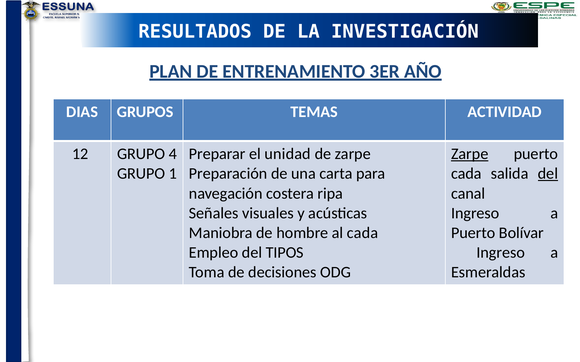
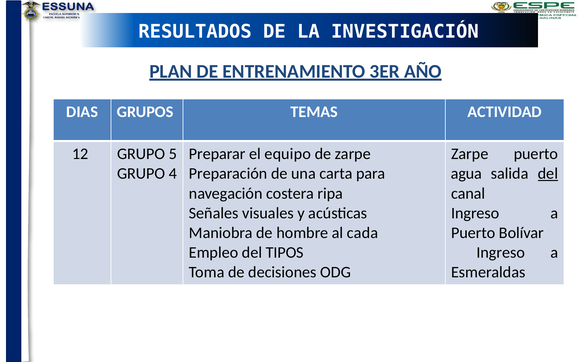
4: 4 -> 5 (173, 154)
unidad: unidad -> equipo (288, 154)
Zarpe underline: present -> none (470, 154)
1: 1 -> 4 (173, 174)
cada: cada -> agua (466, 174)
